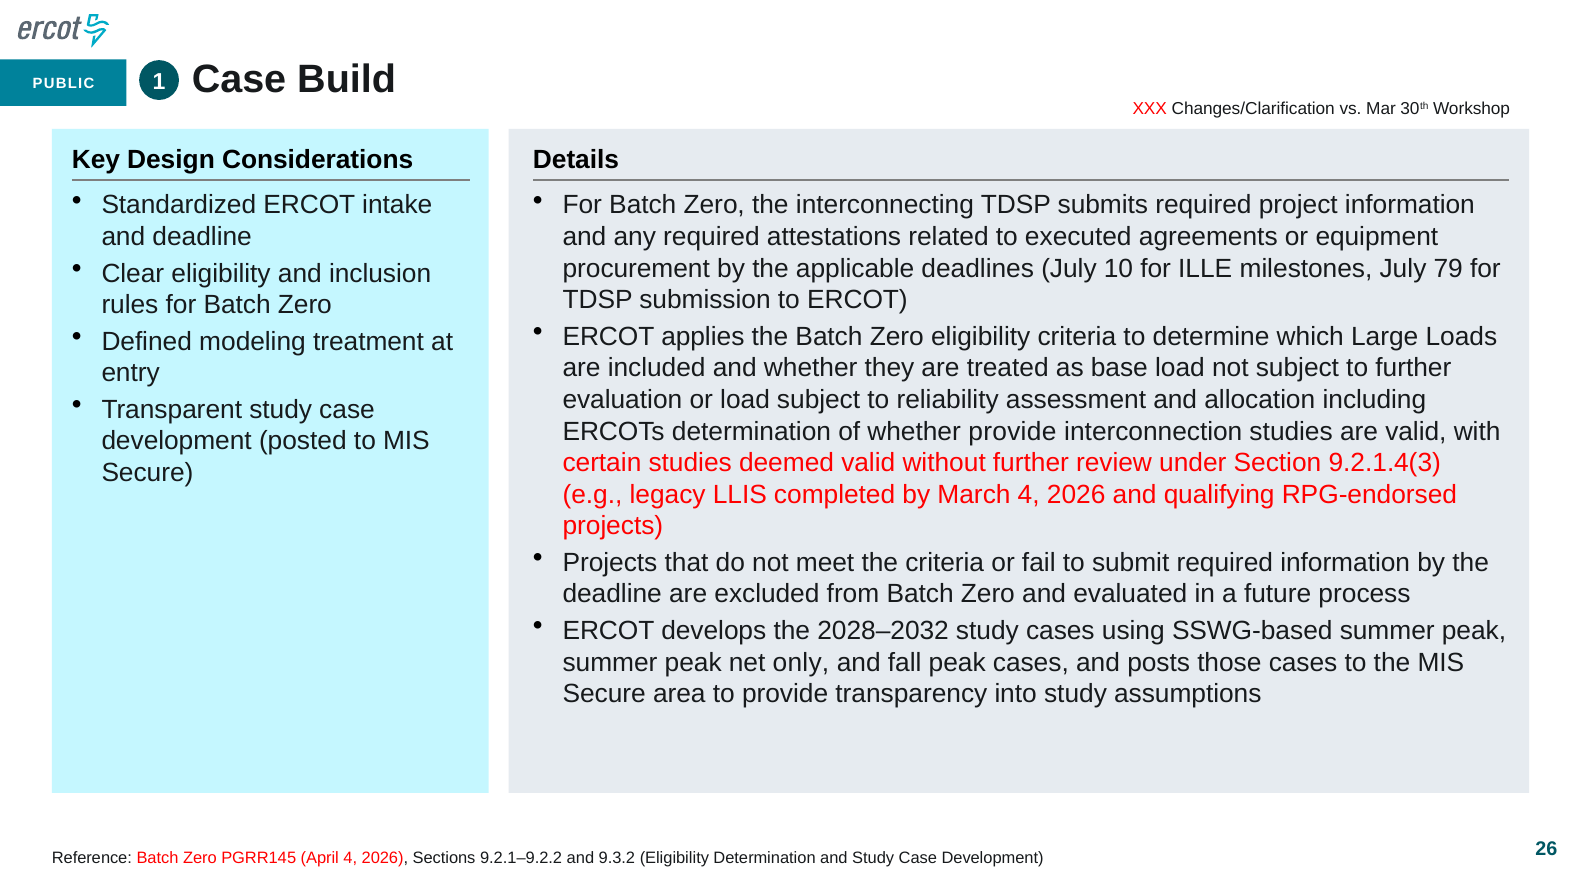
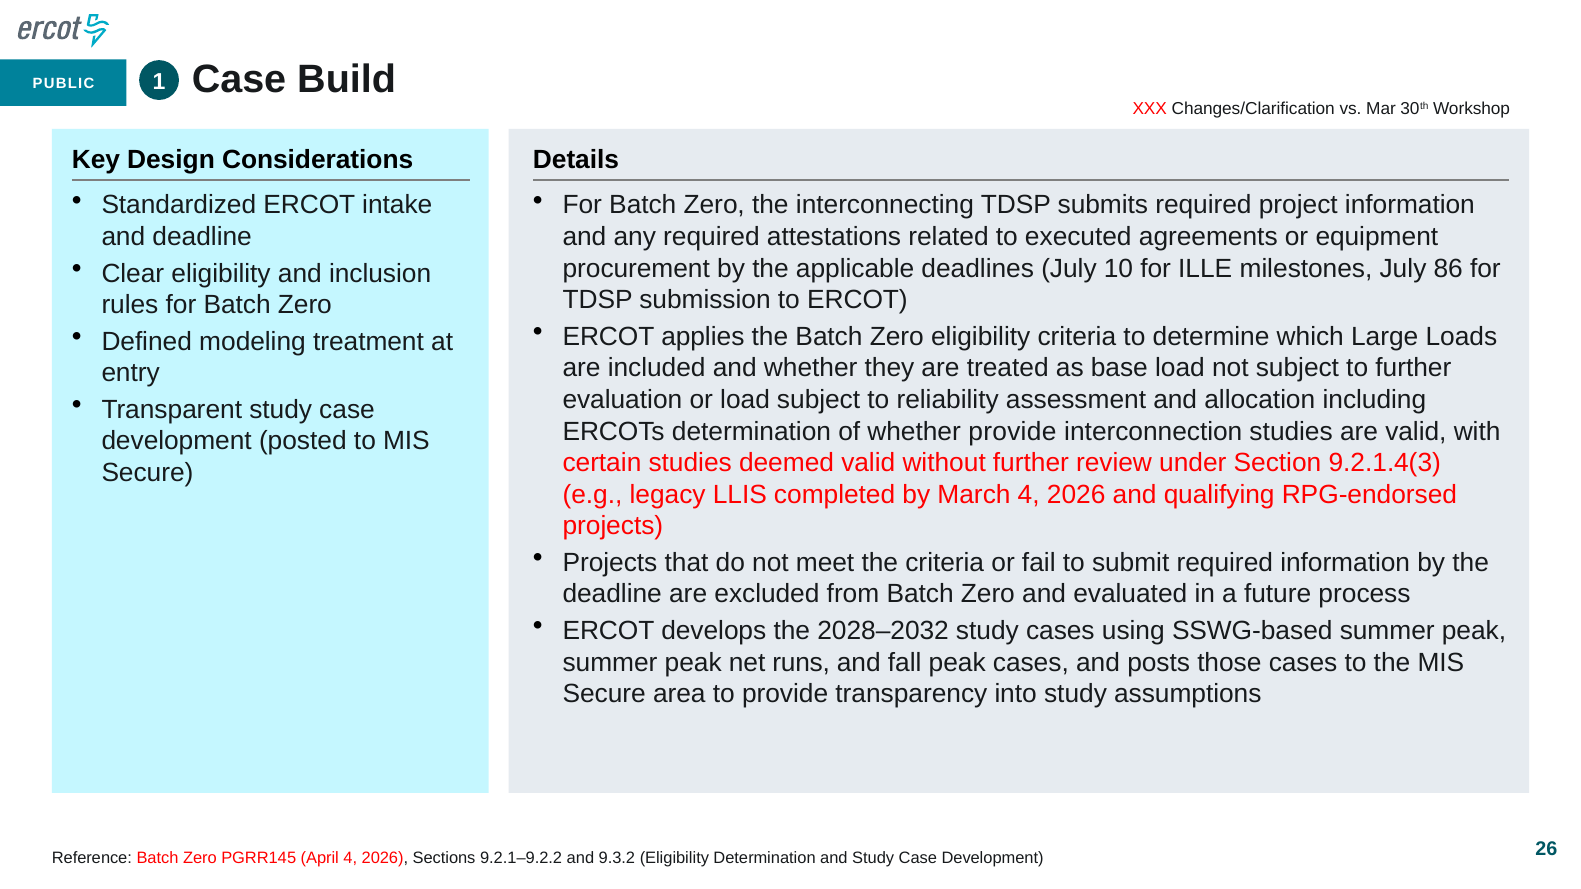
79: 79 -> 86 (1448, 269)
only: only -> runs (801, 663)
